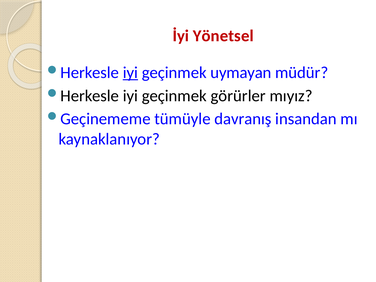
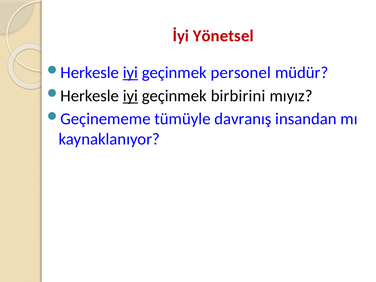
uymayan: uymayan -> personel (241, 73)
iyi underline: none -> present (130, 96)
görürler: görürler -> birbirini (238, 96)
